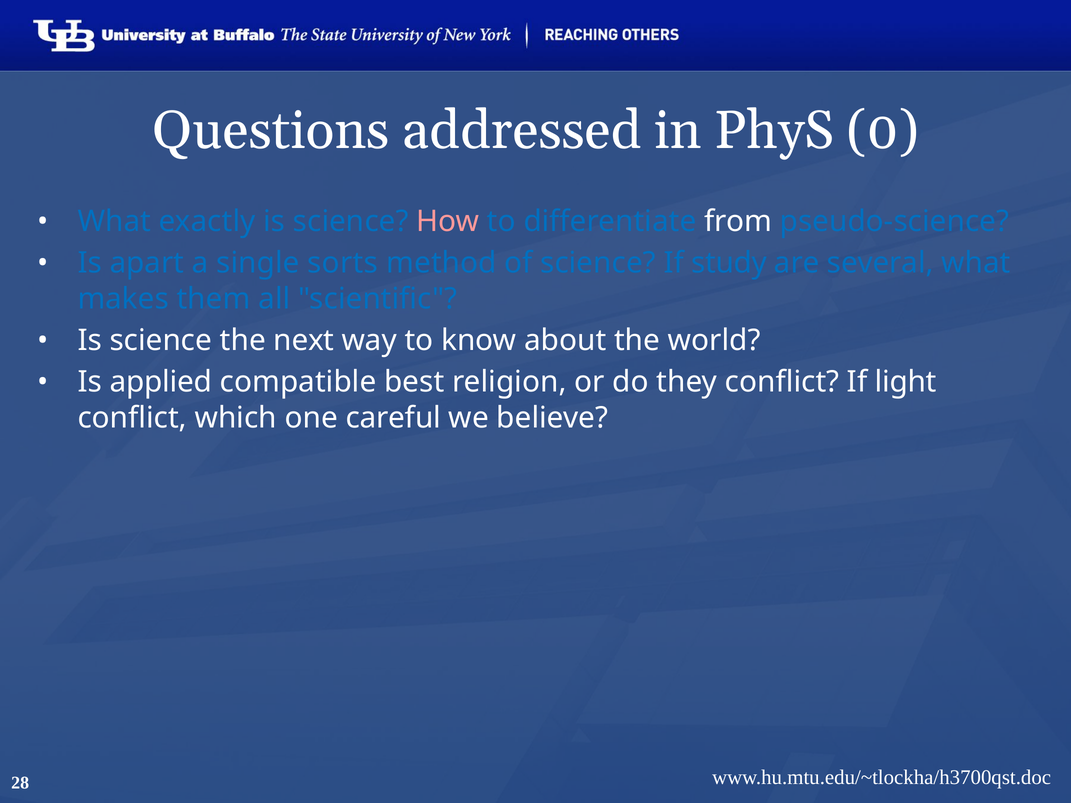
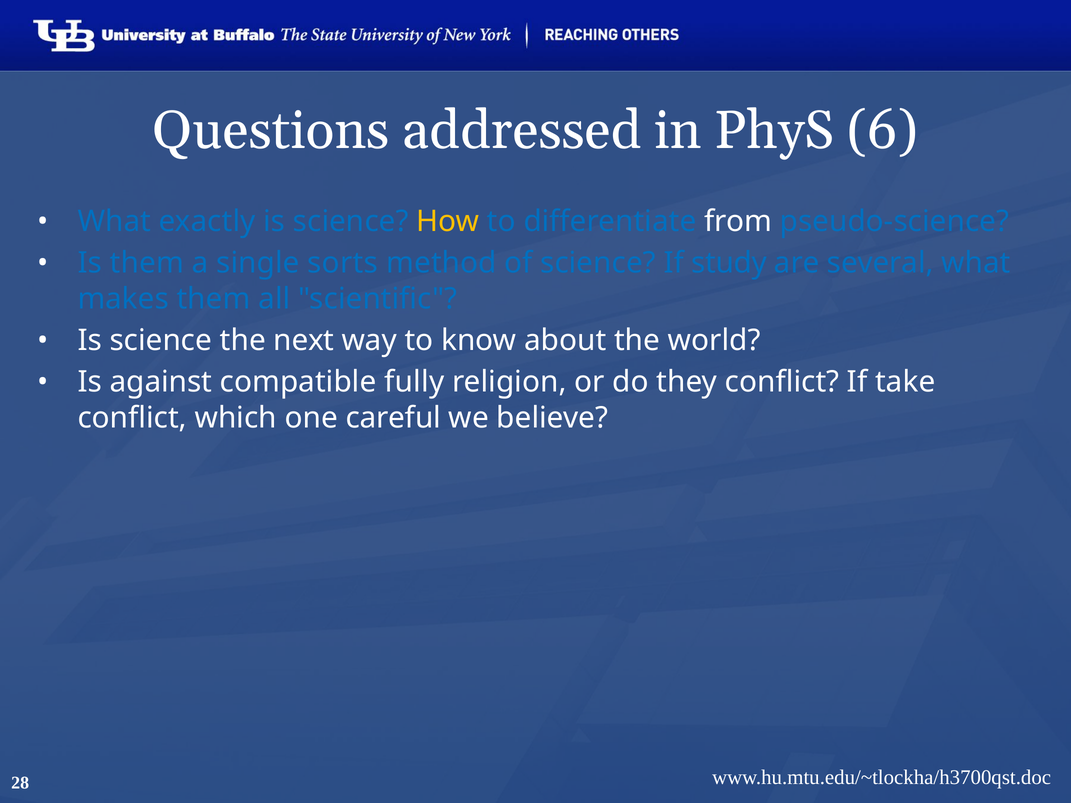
0: 0 -> 6 (882, 130)
How colour: pink -> yellow (448, 222)
Is apart: apart -> them (147, 263)
applied: applied -> against (161, 382)
best: best -> fully (414, 382)
light: light -> take (905, 382)
